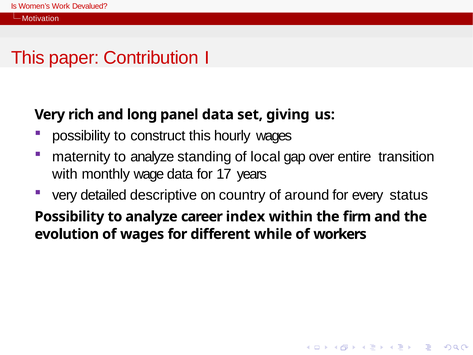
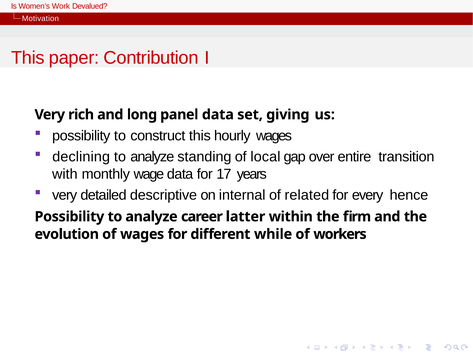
maternity: maternity -> declining (81, 157)
country: country -> internal (242, 195)
around: around -> related (307, 195)
status: status -> hence (409, 195)
index: index -> latter (246, 217)
